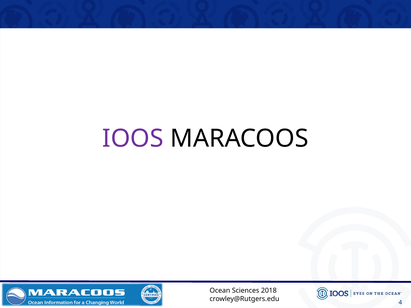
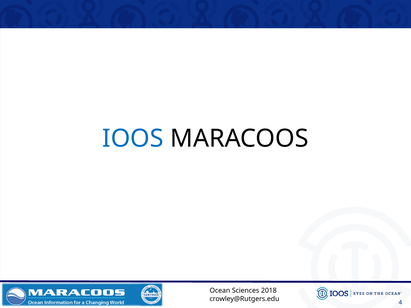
IOOS colour: purple -> blue (133, 139)
